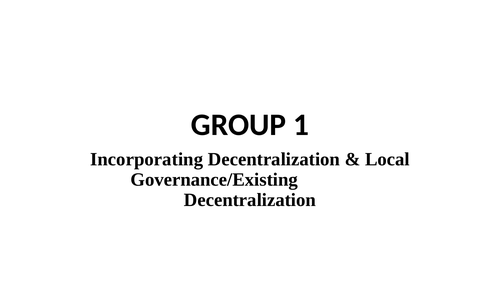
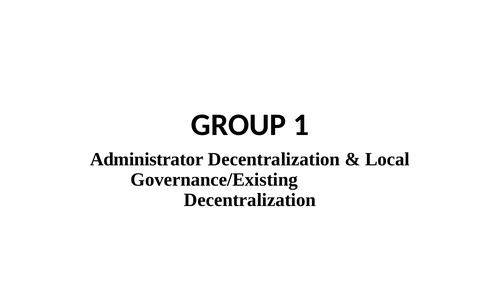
Incorporating: Incorporating -> Administrator (147, 160)
